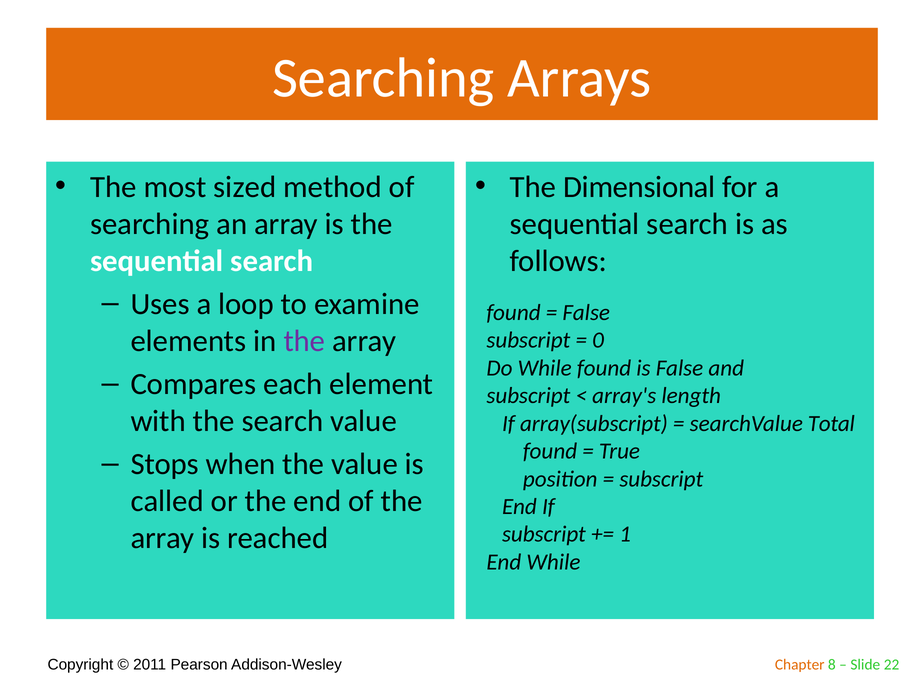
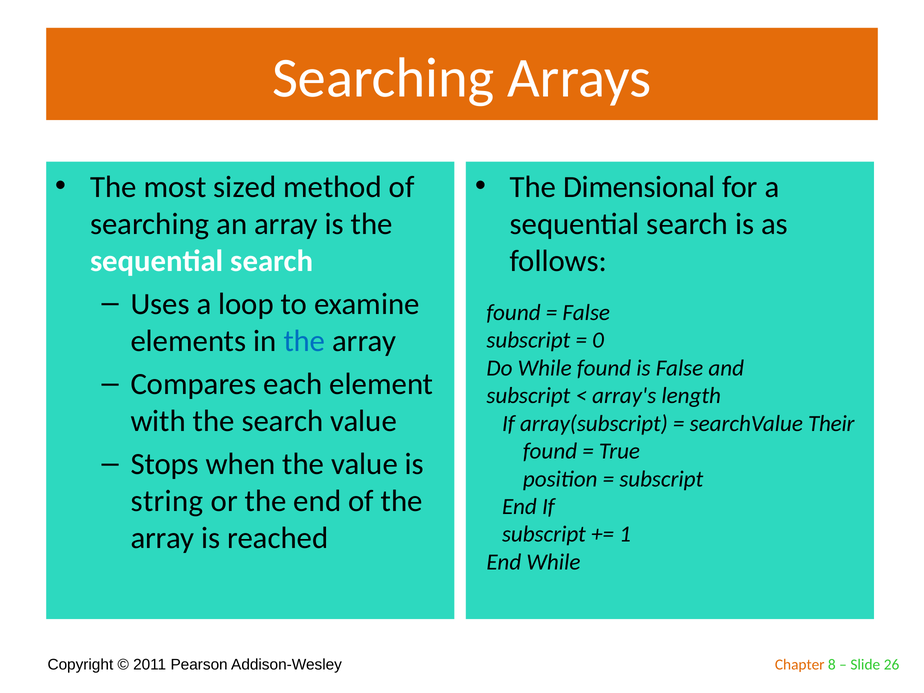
the colour: purple -> blue (304, 341)
Total: Total -> Their (831, 423)
called: called -> string (167, 501)
22: 22 -> 26 (892, 664)
